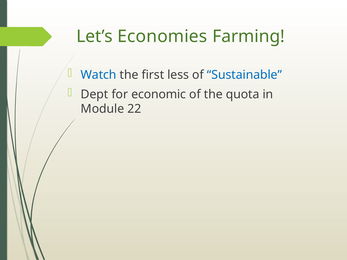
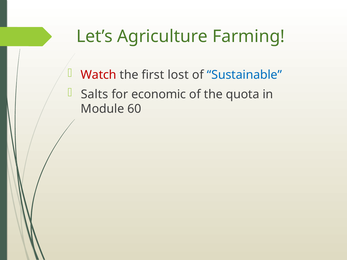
Economies: Economies -> Agriculture (162, 37)
Watch colour: blue -> red (99, 75)
less: less -> lost (178, 75)
Dept: Dept -> Salts (94, 94)
22: 22 -> 60 (134, 109)
